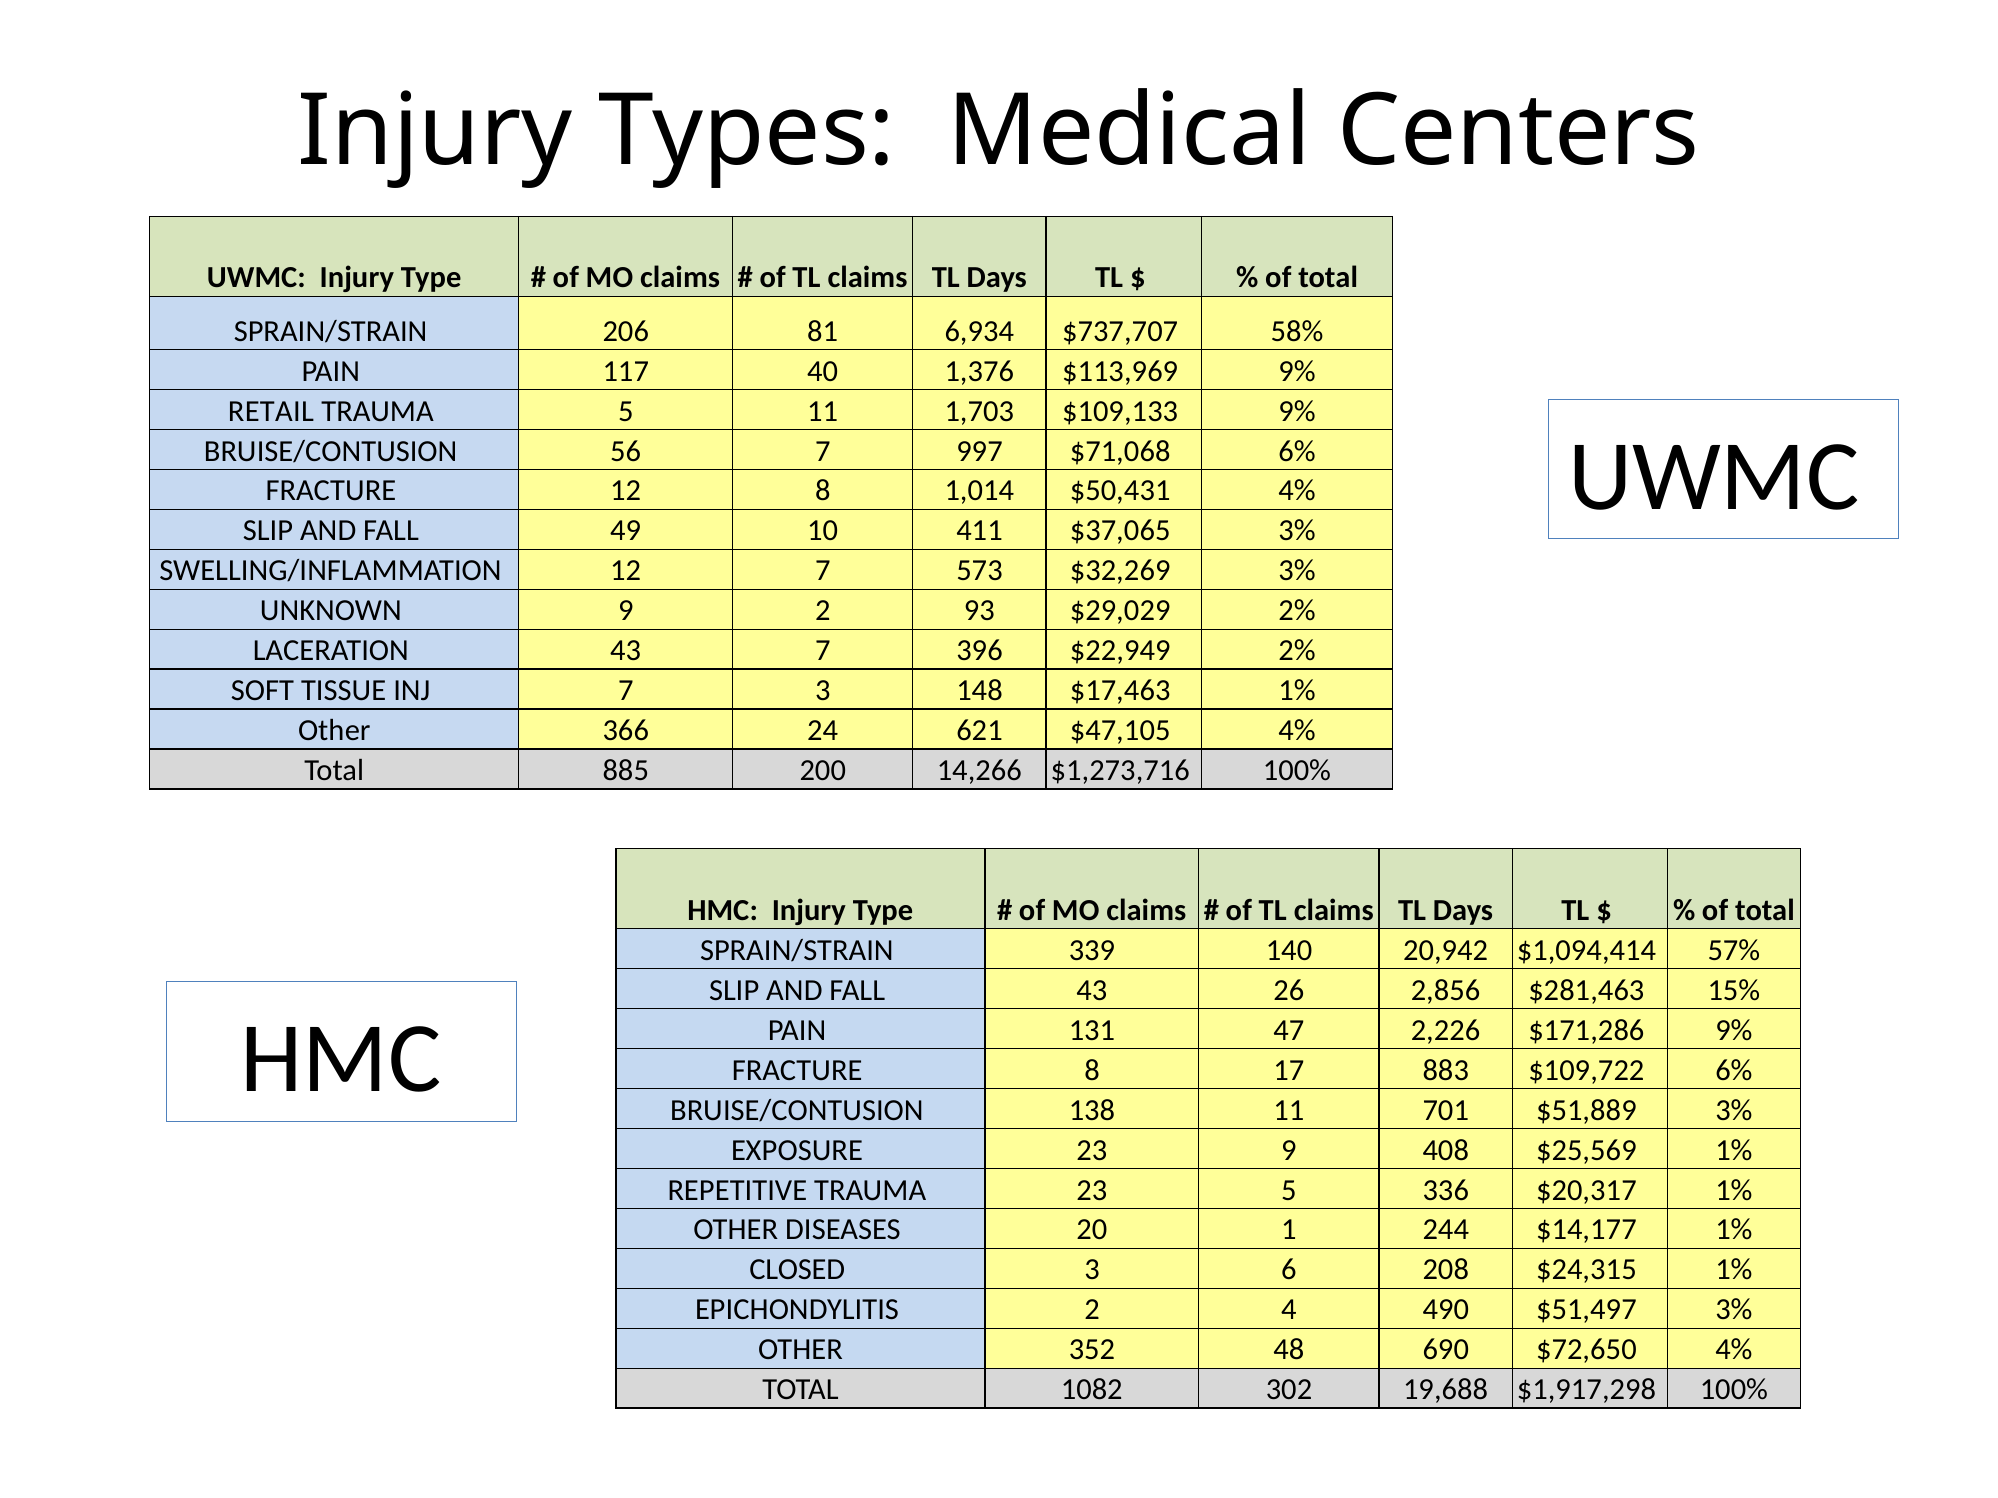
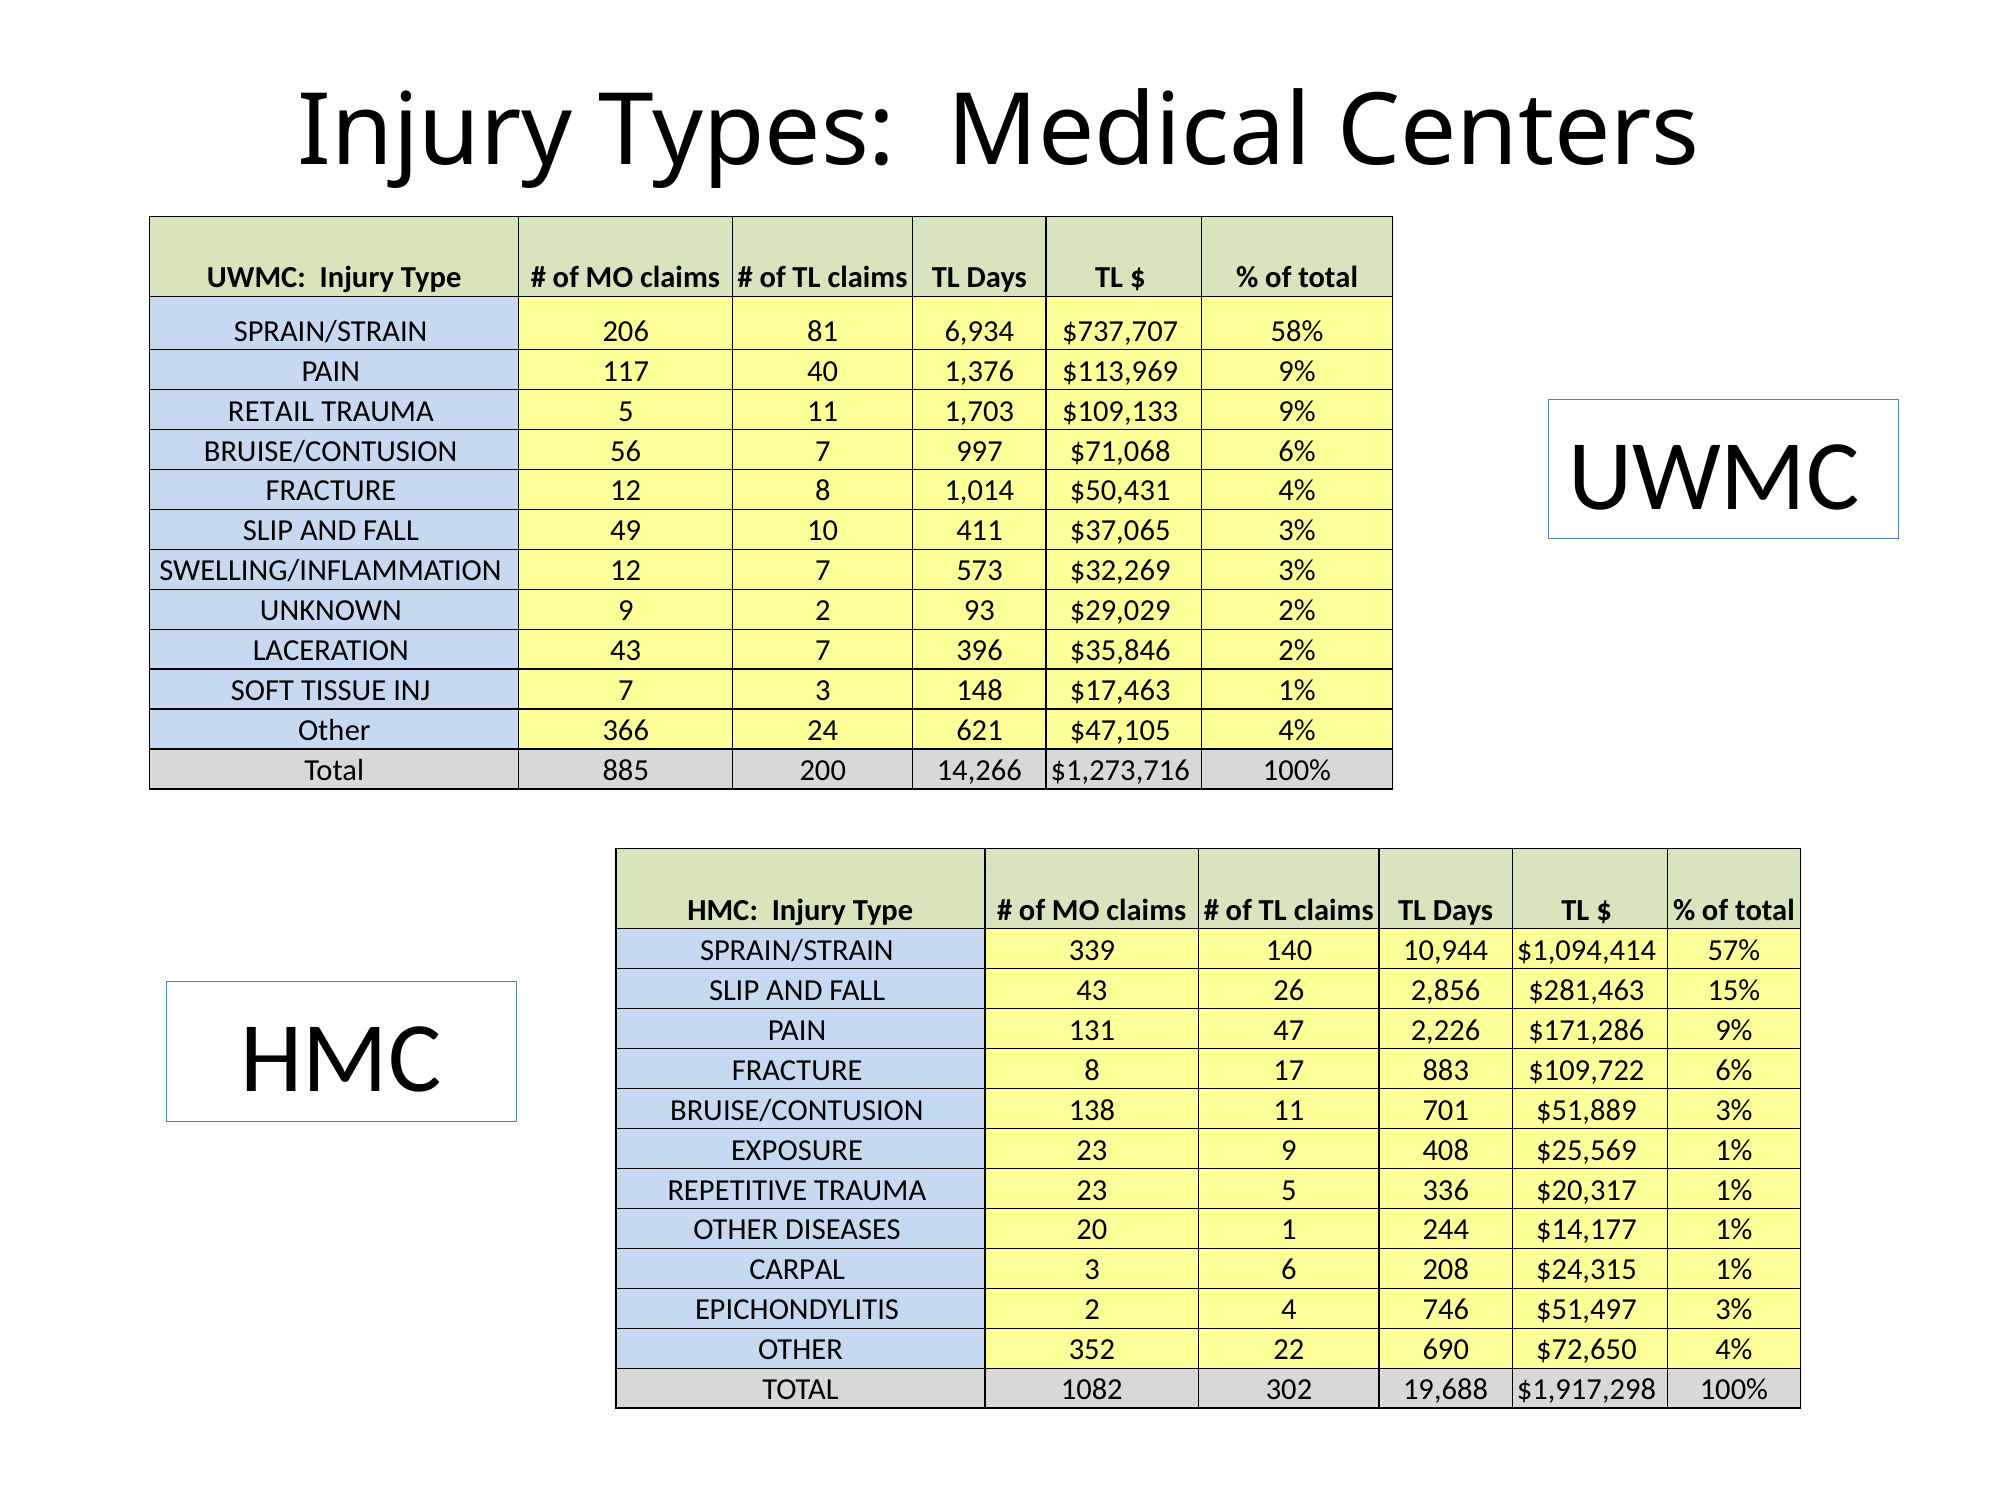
$22,949: $22,949 -> $35,846 (1120, 651)
20,942: 20,942 -> 10,944 (1446, 951)
CLOSED: CLOSED -> CARPAL (797, 1270)
490: 490 -> 746 (1446, 1310)
48: 48 -> 22 (1289, 1350)
